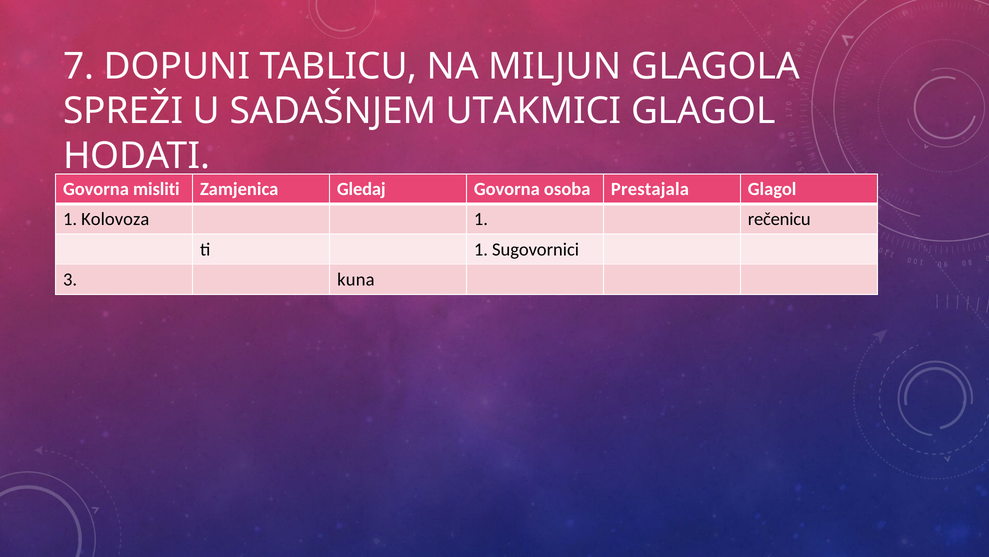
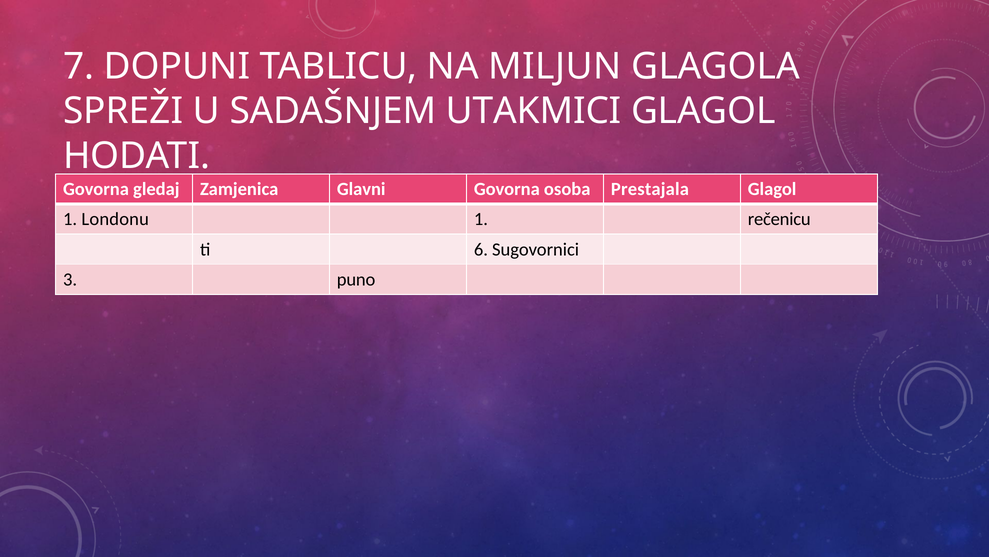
misliti: misliti -> gledaj (156, 189)
Gledaj: Gledaj -> Glavni (361, 189)
Kolovoza: Kolovoza -> Londonu (115, 219)
ti 1: 1 -> 6 (481, 249)
kuna: kuna -> puno (356, 279)
